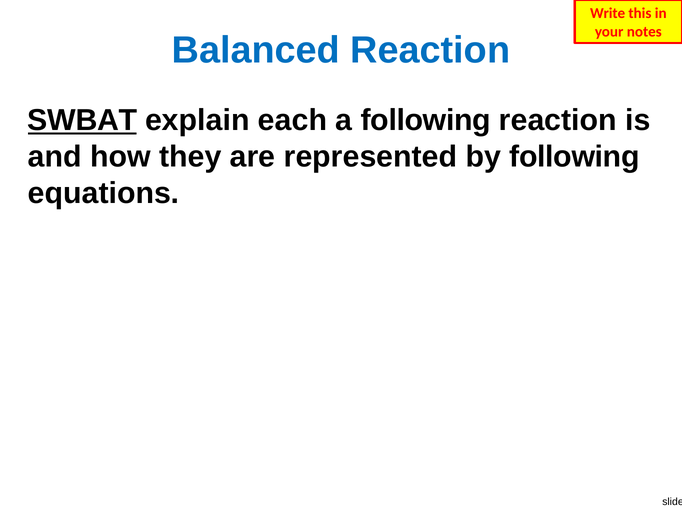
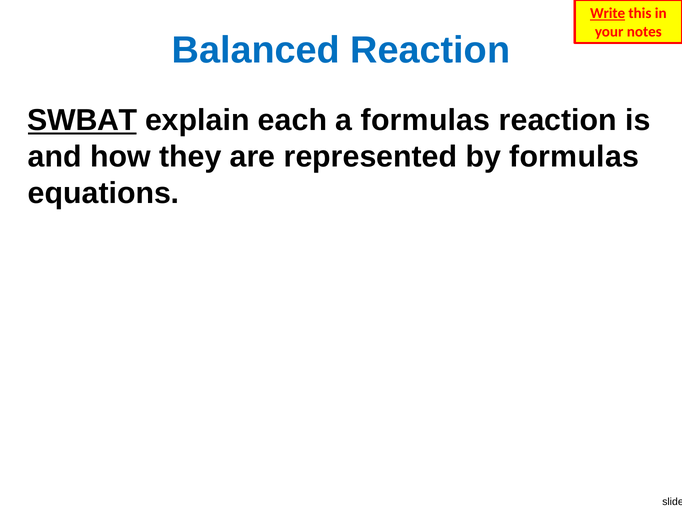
Write underline: none -> present (608, 13)
a following: following -> formulas (426, 120)
by following: following -> formulas (574, 157)
